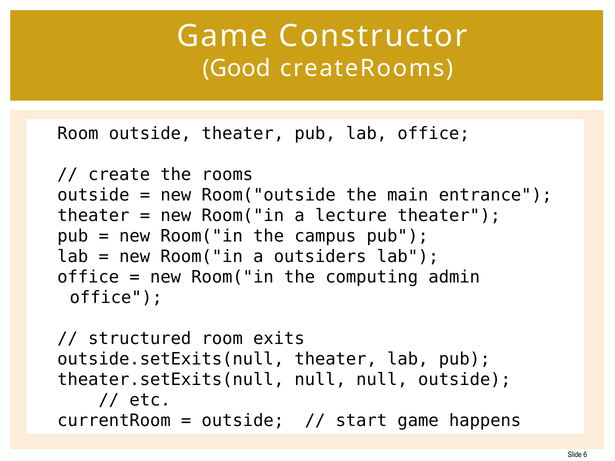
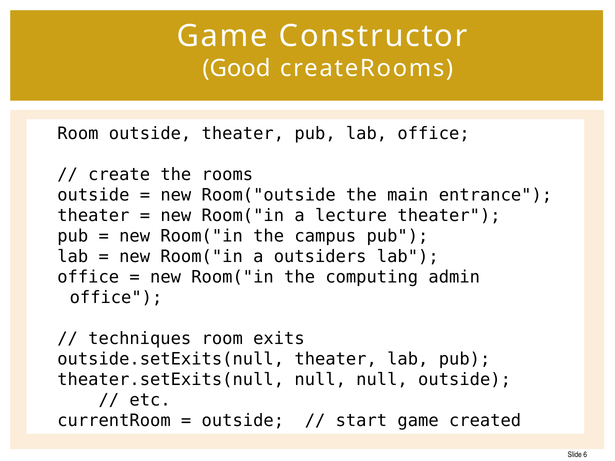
structured: structured -> techniques (140, 339)
happens: happens -> created (485, 421)
